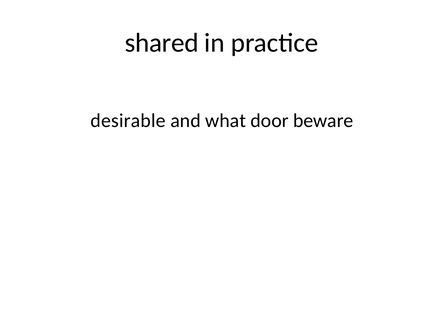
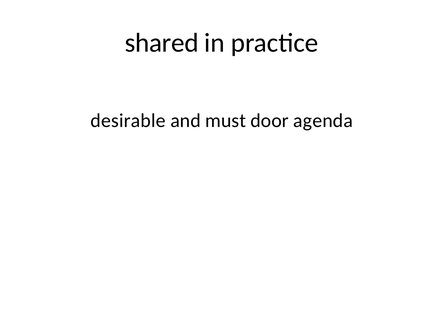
what: what -> must (226, 121)
beware: beware -> agenda (323, 121)
